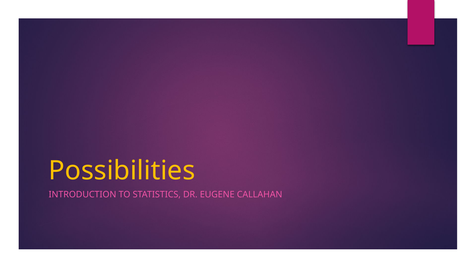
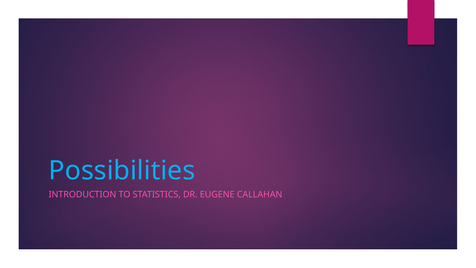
Possibilities colour: yellow -> light blue (122, 171)
